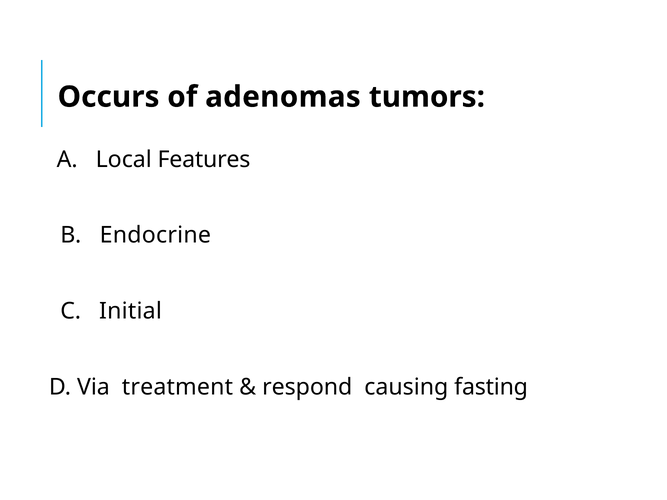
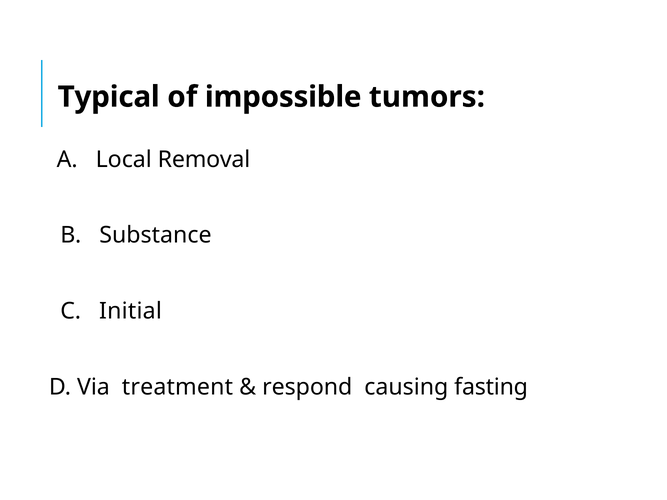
Occurs: Occurs -> Typical (109, 97)
adenomas: adenomas -> impossible (283, 97)
Features: Features -> Removal (204, 160)
Endocrine: Endocrine -> Substance (155, 235)
